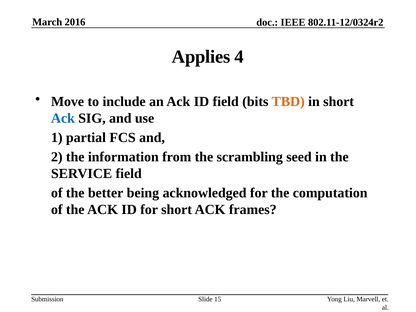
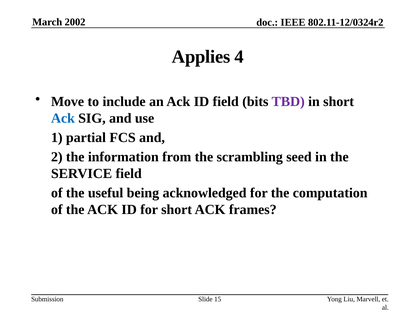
2016: 2016 -> 2002 (75, 22)
TBD colour: orange -> purple (288, 102)
better: better -> useful (106, 193)
